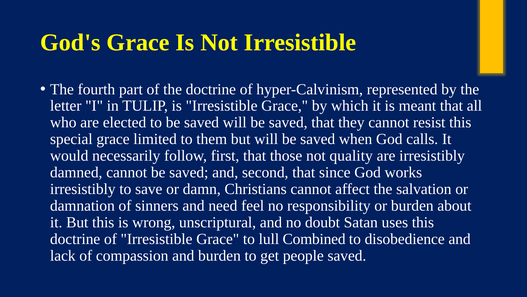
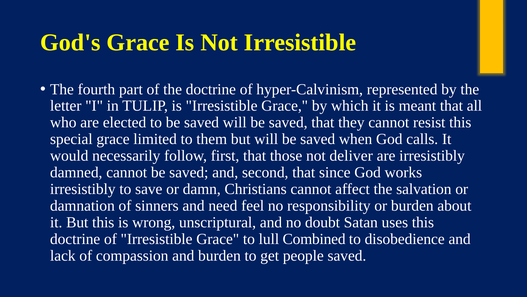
quality: quality -> deliver (351, 156)
